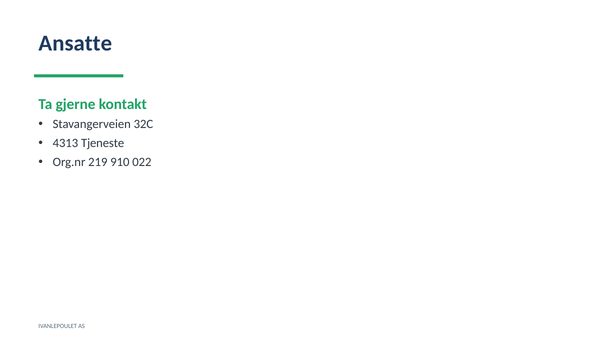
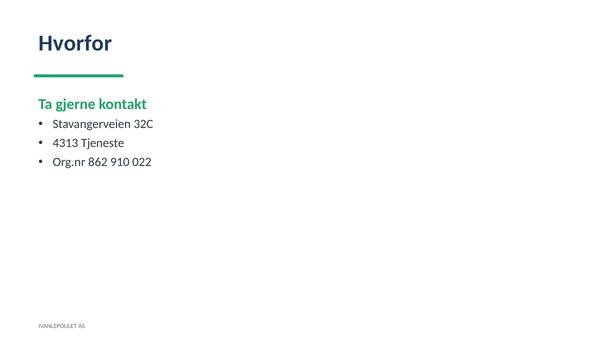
Ansatte: Ansatte -> Hvorfor (75, 43)
219: 219 -> 862 (98, 162)
